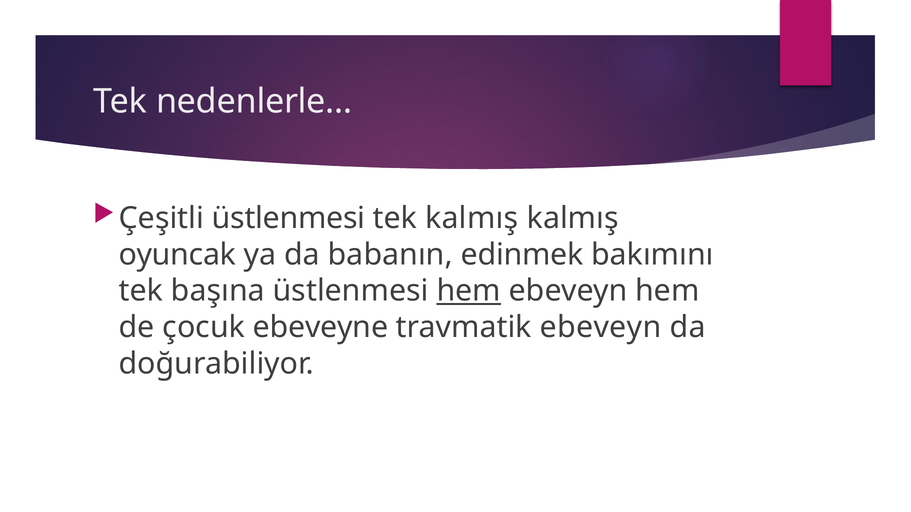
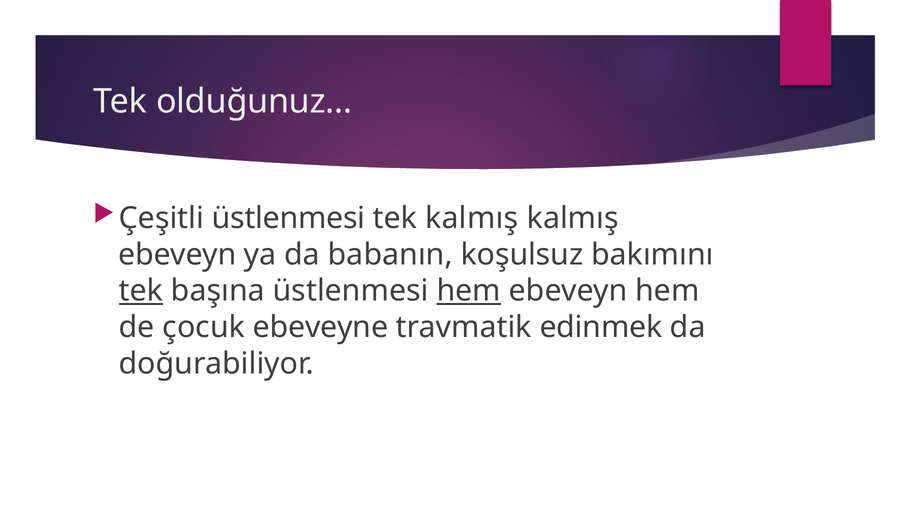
nedenlerle…: nedenlerle… -> olduğunuz… (254, 102)
oyuncak: oyuncak -> ebeveyn (177, 255)
edinmek: edinmek -> koşulsuz (522, 255)
tek underline: none -> present (141, 291)
travmatik ebeveyn: ebeveyn -> edinmek (601, 328)
